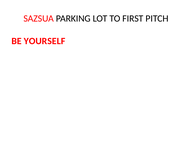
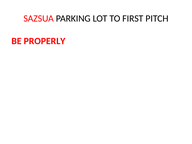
YOURSELF: YOURSELF -> PROPERLY (45, 41)
